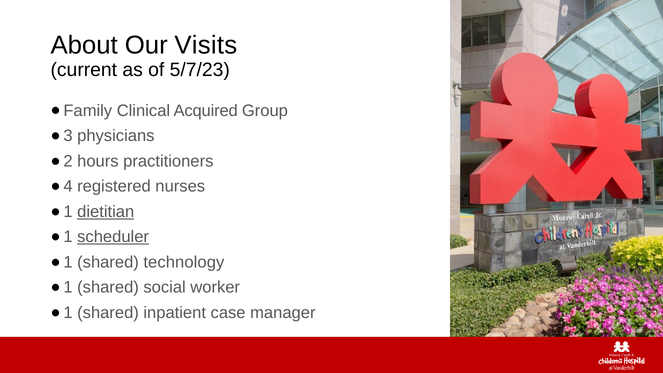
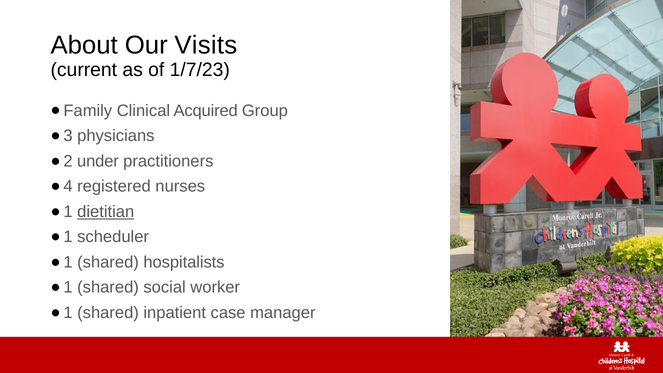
5/7/23: 5/7/23 -> 1/7/23 (200, 70)
hours: hours -> under (98, 161)
scheduler underline: present -> none (113, 237)
technology: technology -> hospitalists (184, 262)
